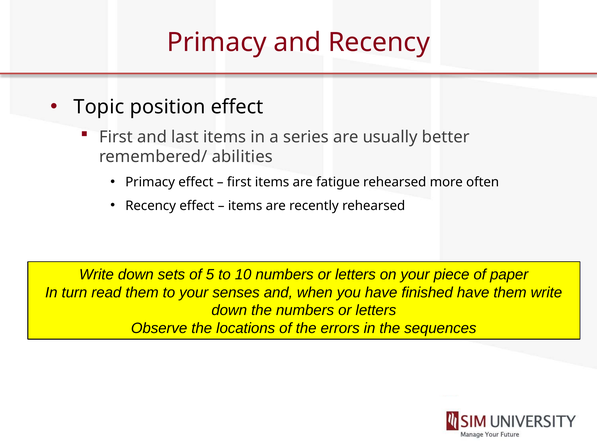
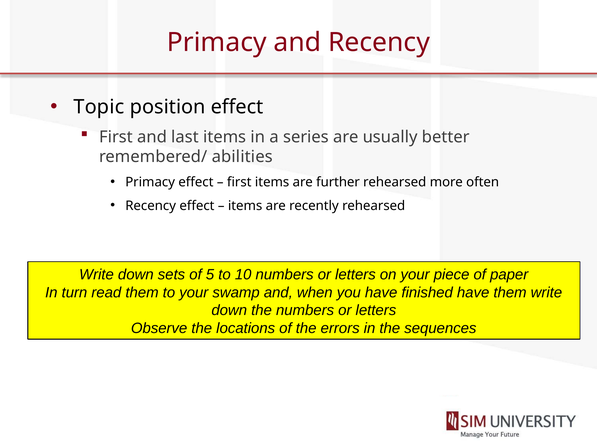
fatigue: fatigue -> further (338, 182)
senses: senses -> swamp (236, 292)
